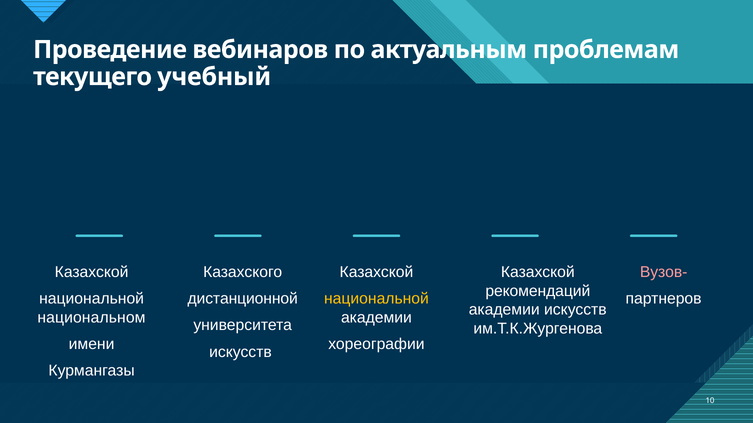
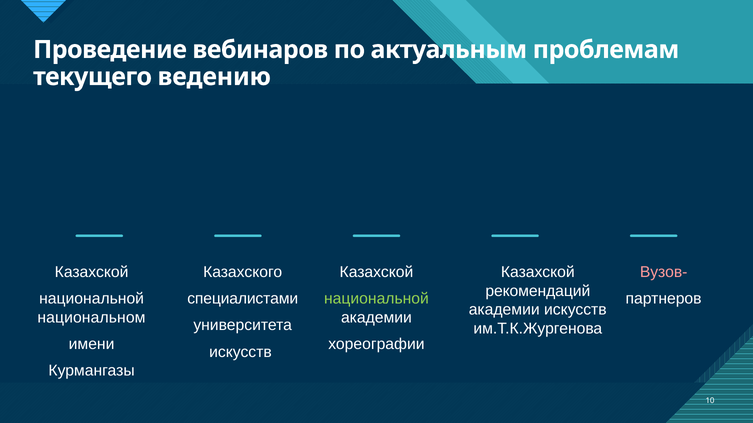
учебный: учебный -> ведению (214, 77)
дистанционной: дистанционной -> специалистами (243, 299)
национальной colour: yellow -> light green (376, 299)
